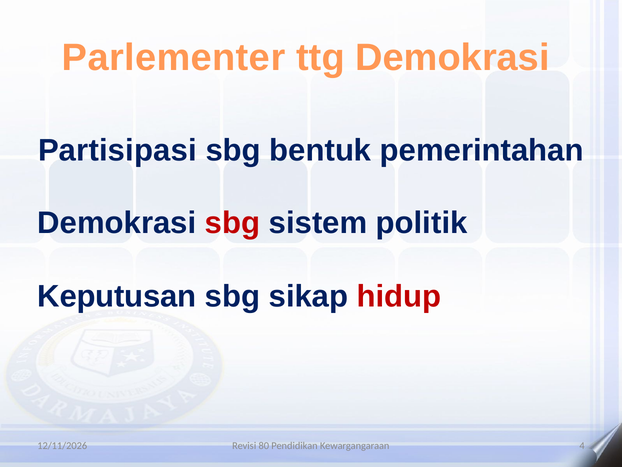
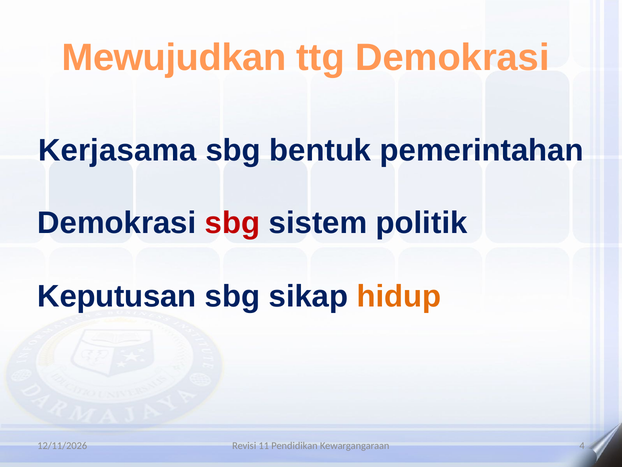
Parlementer: Parlementer -> Mewujudkan (174, 58)
Partisipasi: Partisipasi -> Kerjasama (117, 150)
hidup colour: red -> orange (399, 296)
80: 80 -> 11 (264, 445)
